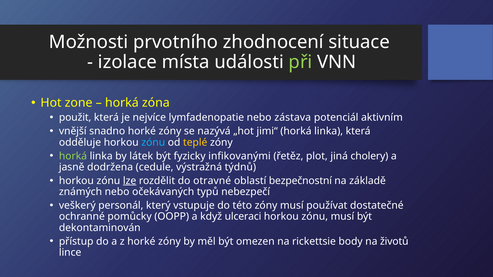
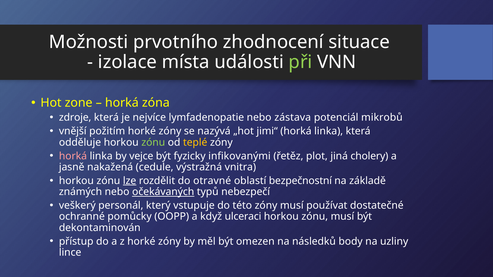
použit: použit -> zdroje (75, 118)
aktivním: aktivním -> mikrobů (382, 118)
snadno: snadno -> požitím (107, 131)
zónu colour: light blue -> light green (153, 142)
horká colour: light green -> pink (73, 156)
látek: látek -> vejce (141, 156)
dodržena: dodržena -> nakažená (110, 167)
týdnů: týdnů -> vnitra (240, 167)
očekávaných underline: none -> present (163, 192)
rickettsie: rickettsie -> následků (314, 242)
životů: životů -> uzliny (394, 242)
